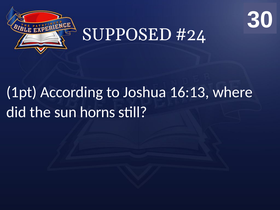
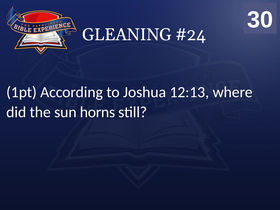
SUPPOSED: SUPPOSED -> GLEANING (127, 35)
16:13: 16:13 -> 12:13 (189, 92)
